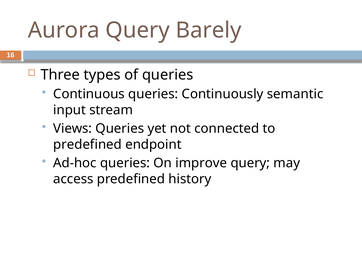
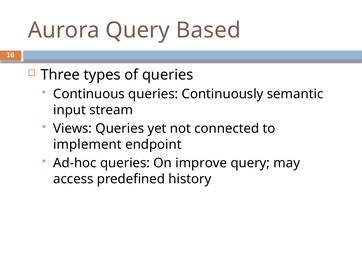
Barely: Barely -> Based (208, 30)
predefined: predefined -> implement (87, 145)
